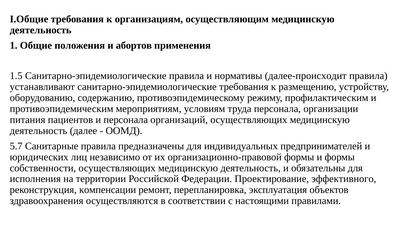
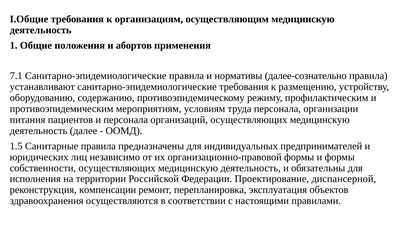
1.5: 1.5 -> 7.1 (16, 76)
далее-происходит: далее-происходит -> далее-сознательно (306, 76)
5.7: 5.7 -> 1.5 (16, 146)
эффективного: эффективного -> диспансерной (344, 179)
